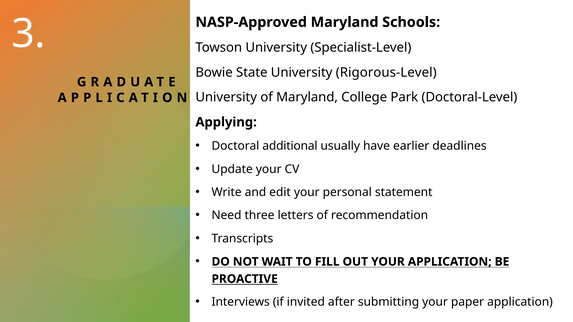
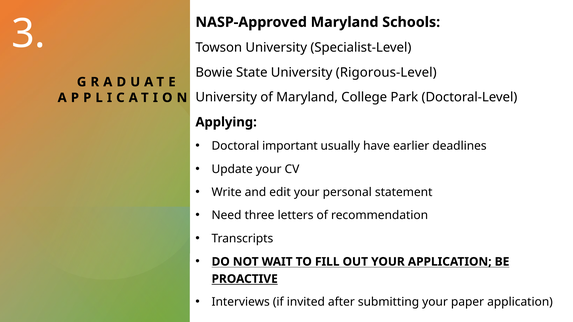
additional: additional -> important (290, 146)
